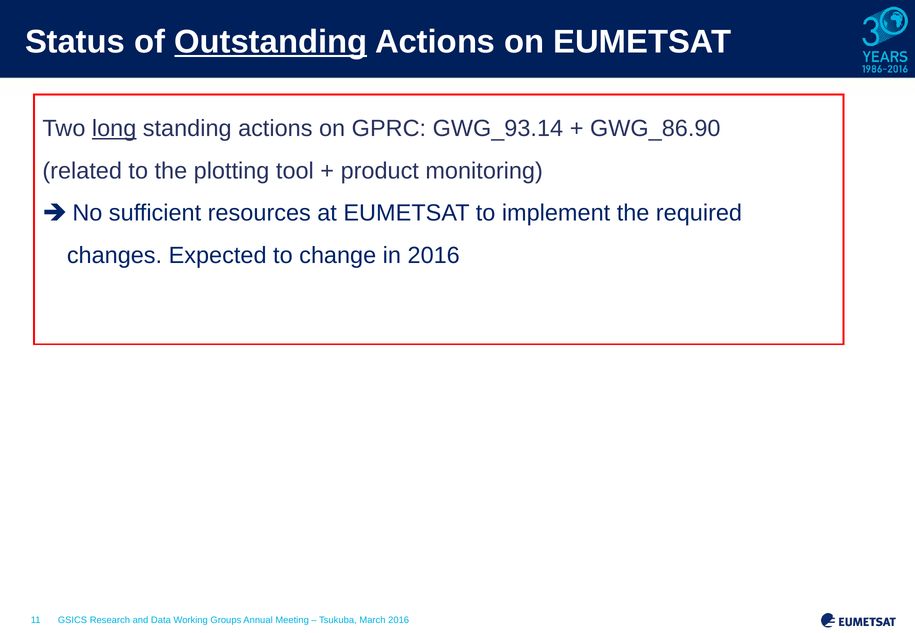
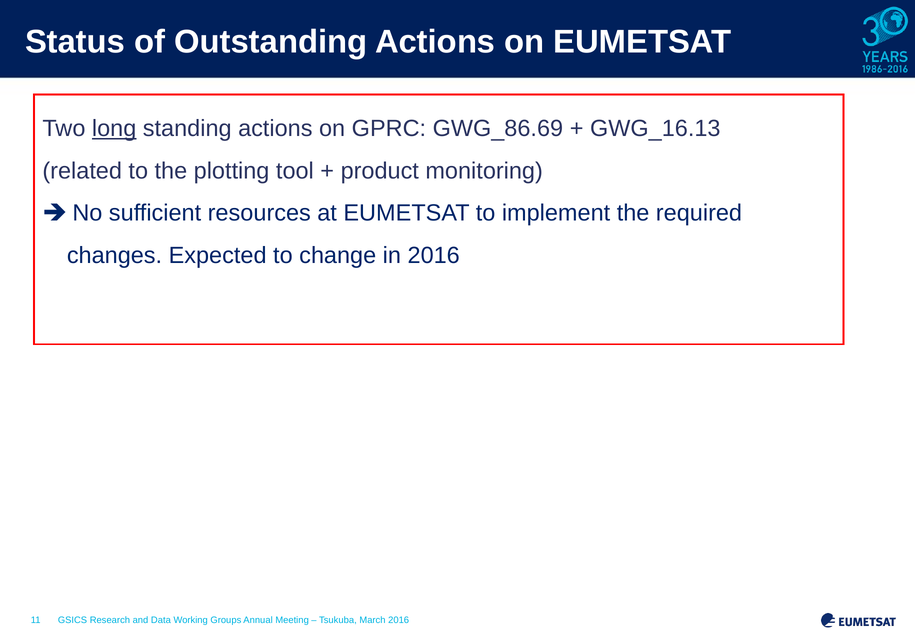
Outstanding underline: present -> none (271, 42)
GWG_93.14: GWG_93.14 -> GWG_86.69 (498, 129)
GWG_86.90: GWG_86.90 -> GWG_16.13 (655, 129)
